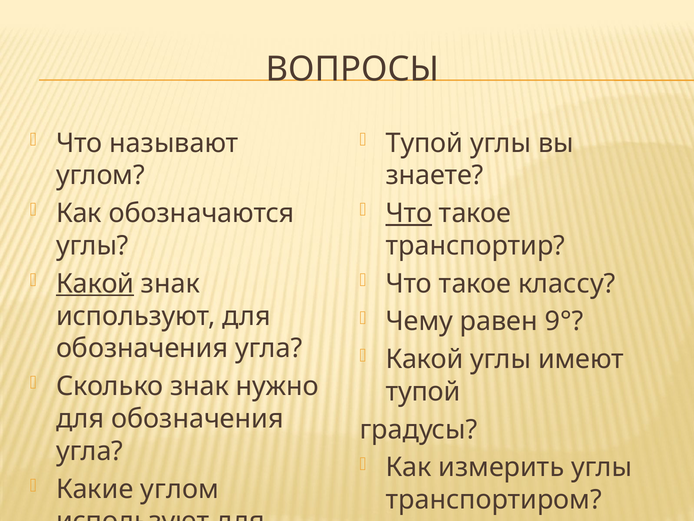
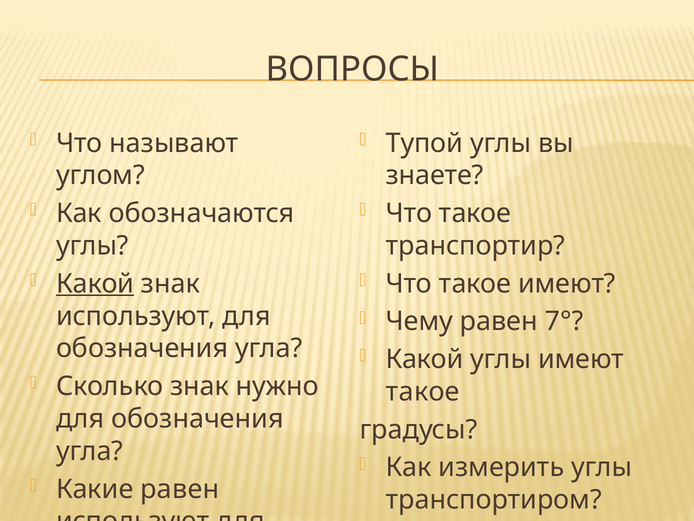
Что underline: present -> none (409, 213)
такое классу: классу -> имеют (567, 283)
9°: 9° -> 7° (564, 321)
тупой: тупой -> такое (423, 391)
Какие углом: углом -> равен (180, 489)
